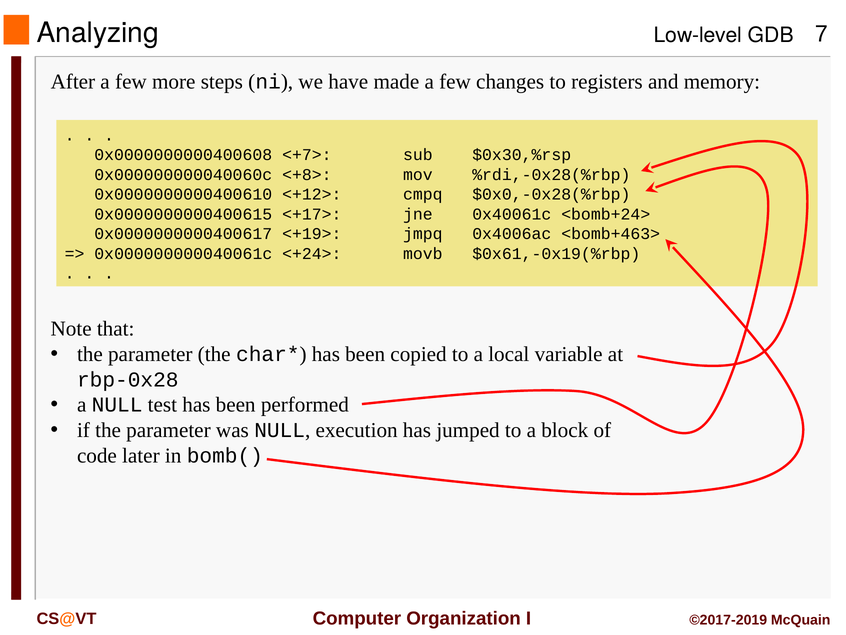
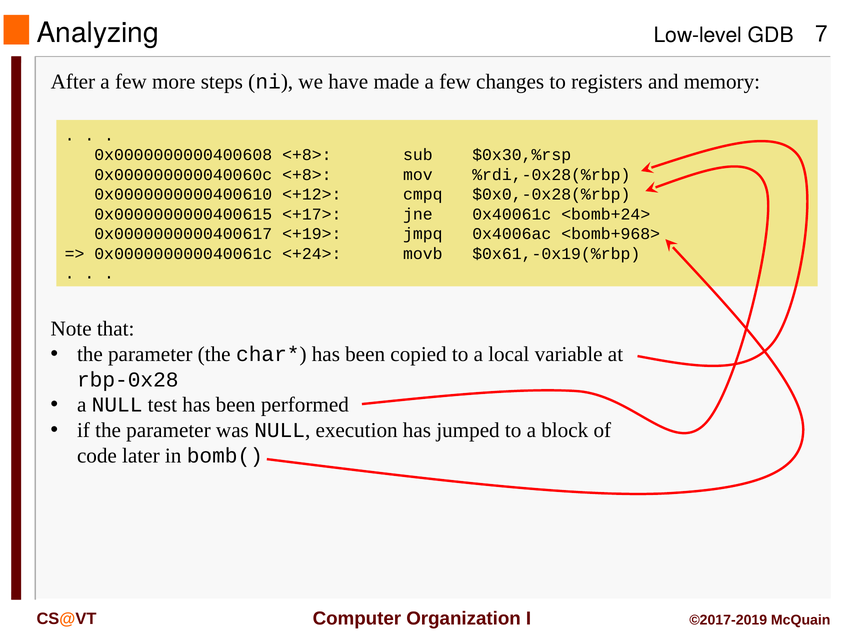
0x0000000000400608 <+7>: <+7> -> <+8> (307, 155)
<bomb+463>: <bomb+463> -> <bomb+968> (611, 234)
